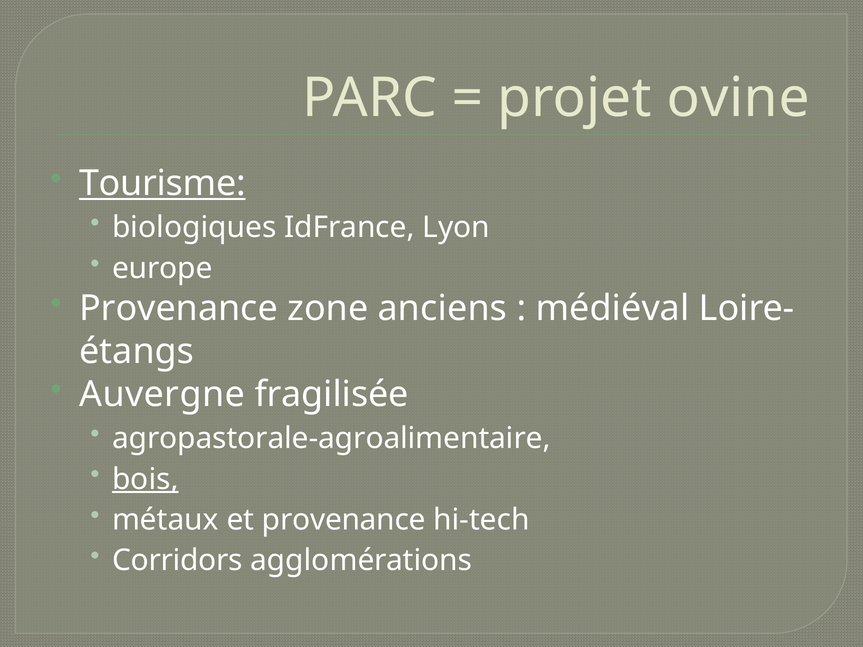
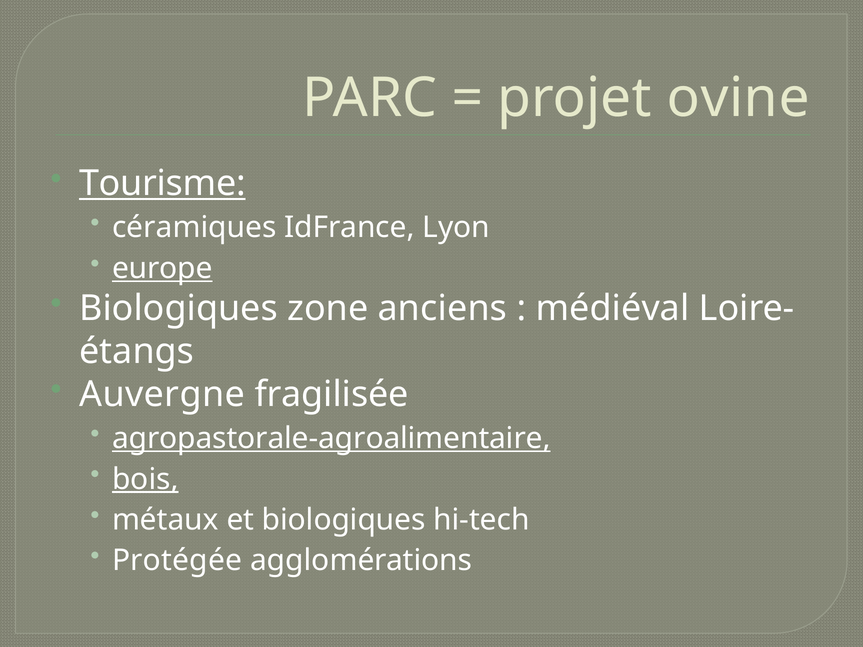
biologiques: biologiques -> céramiques (194, 228)
europe underline: none -> present (162, 268)
Provenance: Provenance -> Biologiques (179, 308)
agropastorale-agroalimentaire underline: none -> present (331, 439)
et provenance: provenance -> biologiques (344, 520)
Corridors: Corridors -> Protégée (177, 561)
